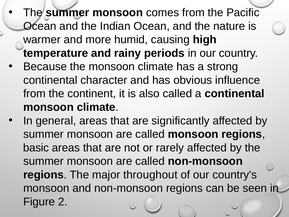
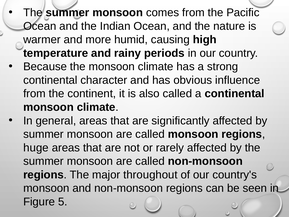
basic: basic -> huge (36, 148)
2: 2 -> 5 (63, 202)
